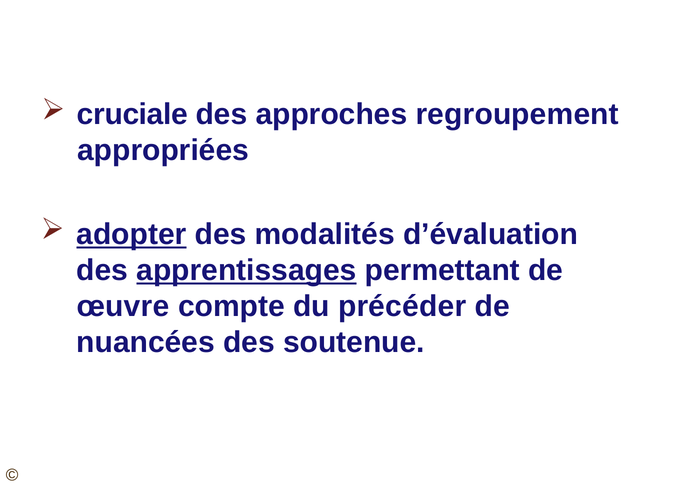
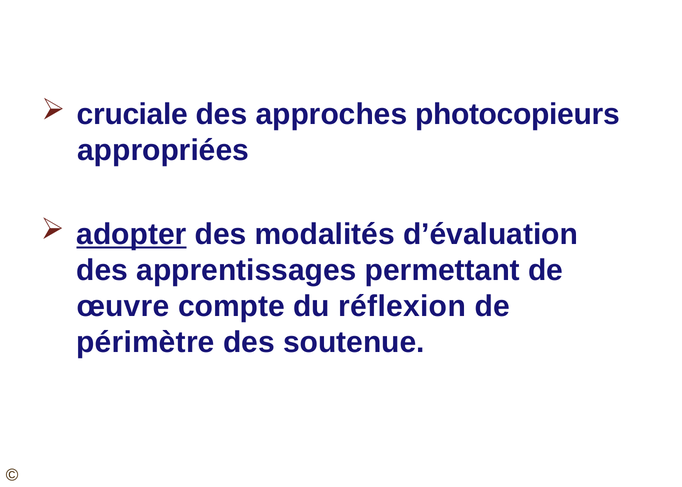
regroupement: regroupement -> photocopieurs (517, 115)
apprentissages underline: present -> none (246, 271)
précéder: précéder -> réflexion (402, 307)
nuancées: nuancées -> périmètre (146, 343)
